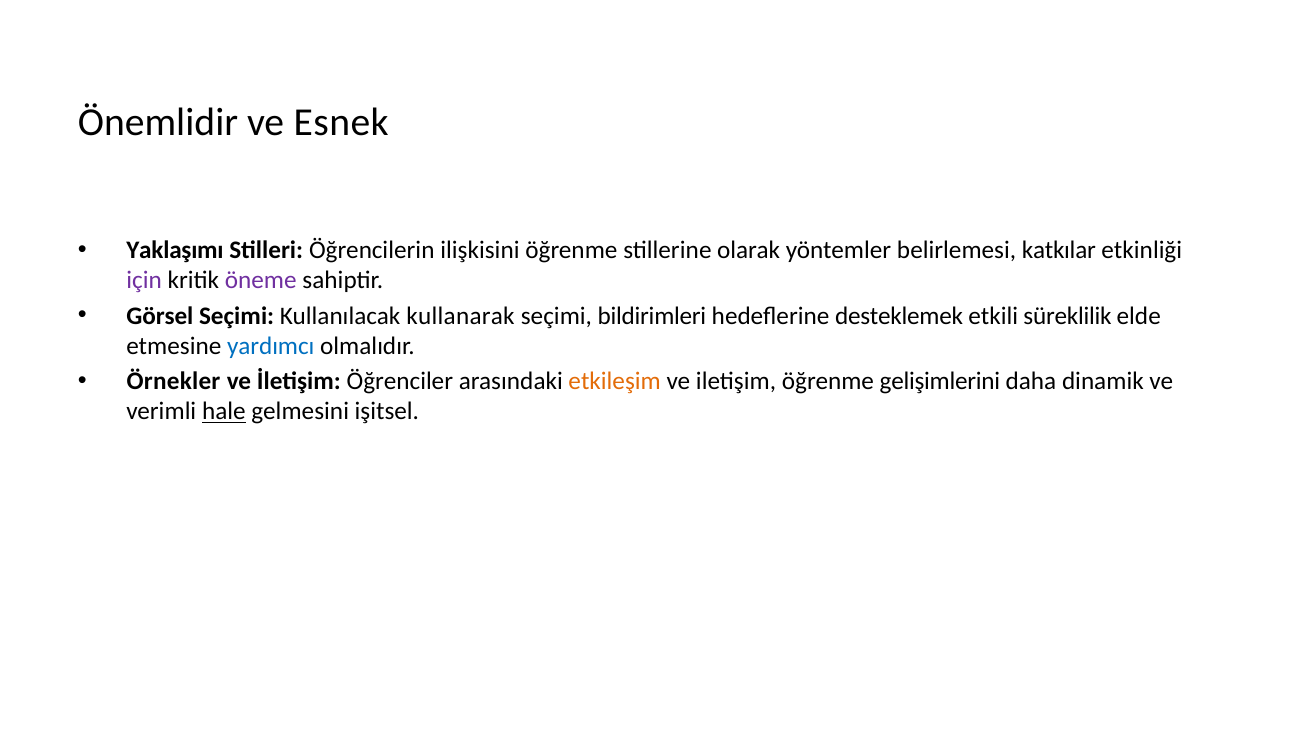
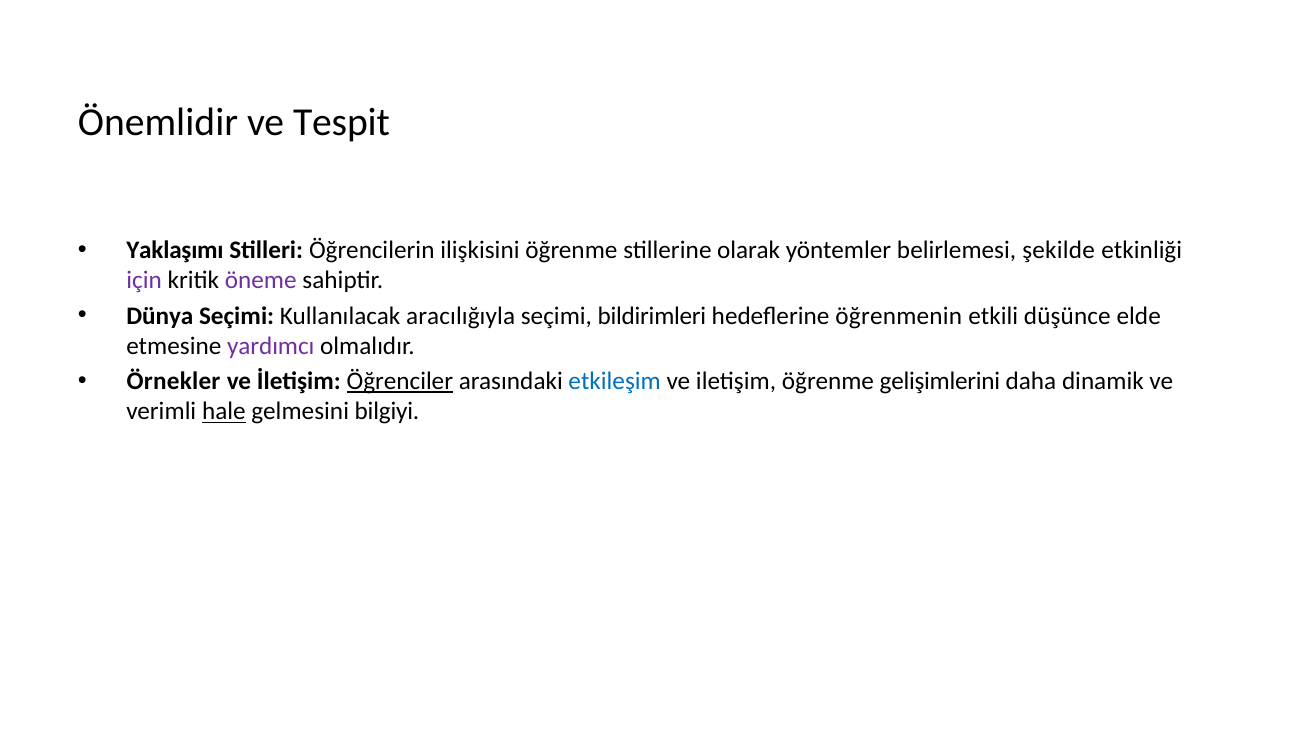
Esnek: Esnek -> Tespit (341, 123)
katkılar: katkılar -> şekilde (1059, 250)
Görsel: Görsel -> Dünya (160, 316)
kullanarak: kullanarak -> aracılığıyla (461, 316)
desteklemek: desteklemek -> öğrenmenin (899, 316)
süreklilik: süreklilik -> düşünce (1067, 316)
yardımcı colour: blue -> purple (271, 346)
Öğrenciler underline: none -> present (400, 381)
etkileşim colour: orange -> blue (615, 381)
işitsel: işitsel -> bilgiyi (387, 412)
